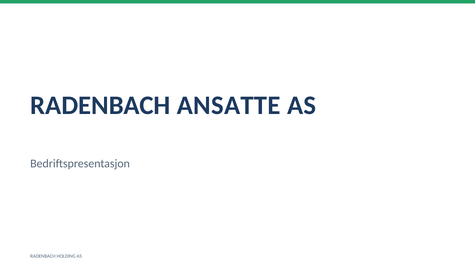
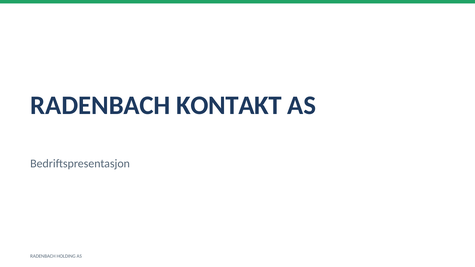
ANSATTE: ANSATTE -> KONTAKT (229, 105)
